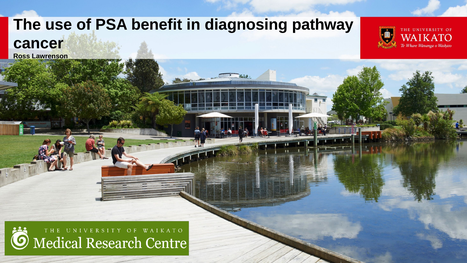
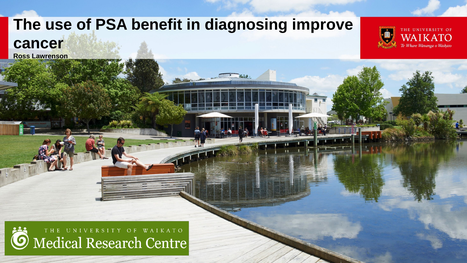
pathway: pathway -> improve (323, 25)
